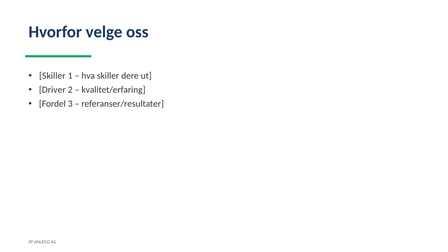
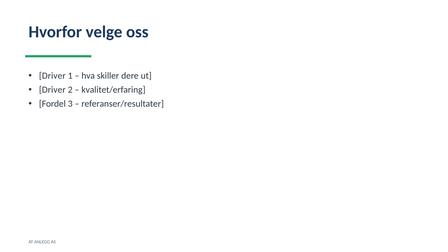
Skiller: Skiller -> Driver (52, 76)
